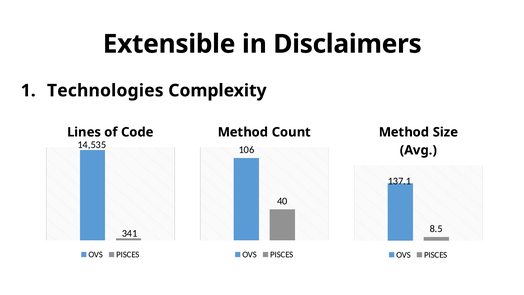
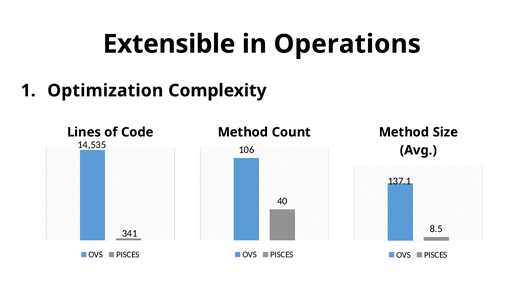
Disclaimers: Disclaimers -> Operations (347, 44)
Technologies: Technologies -> Optimization (105, 91)
